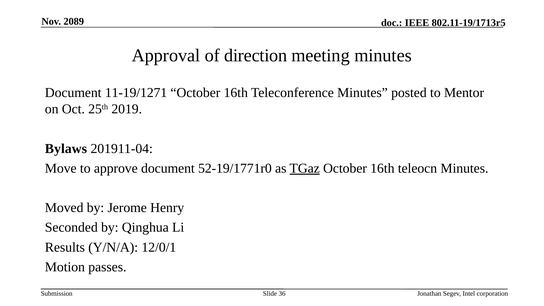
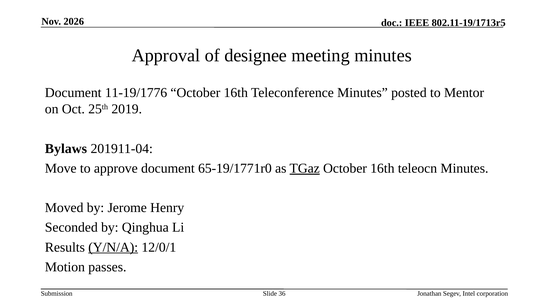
2089: 2089 -> 2026 (74, 22)
direction: direction -> designee (256, 56)
11-19/1271: 11-19/1271 -> 11-19/1776 (136, 93)
52-19/1771r0: 52-19/1771r0 -> 65-19/1771r0 (235, 168)
Y/N/A underline: none -> present (113, 247)
